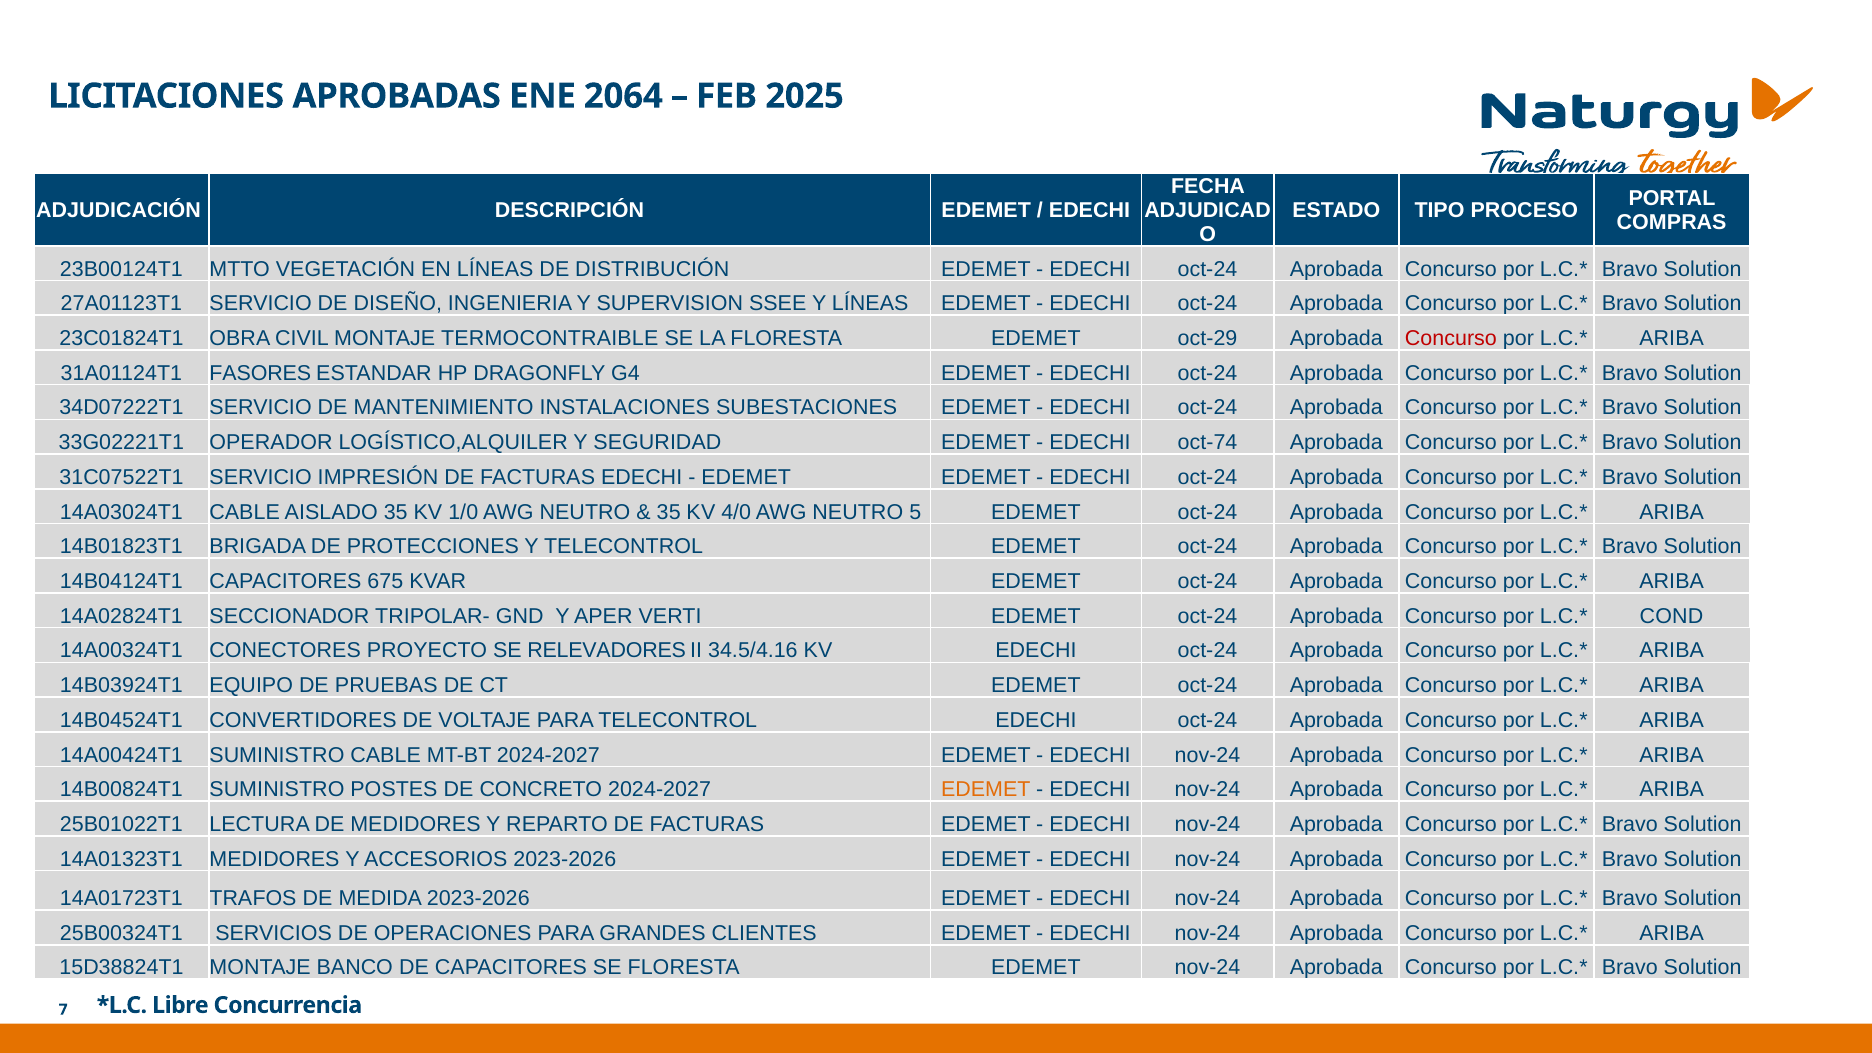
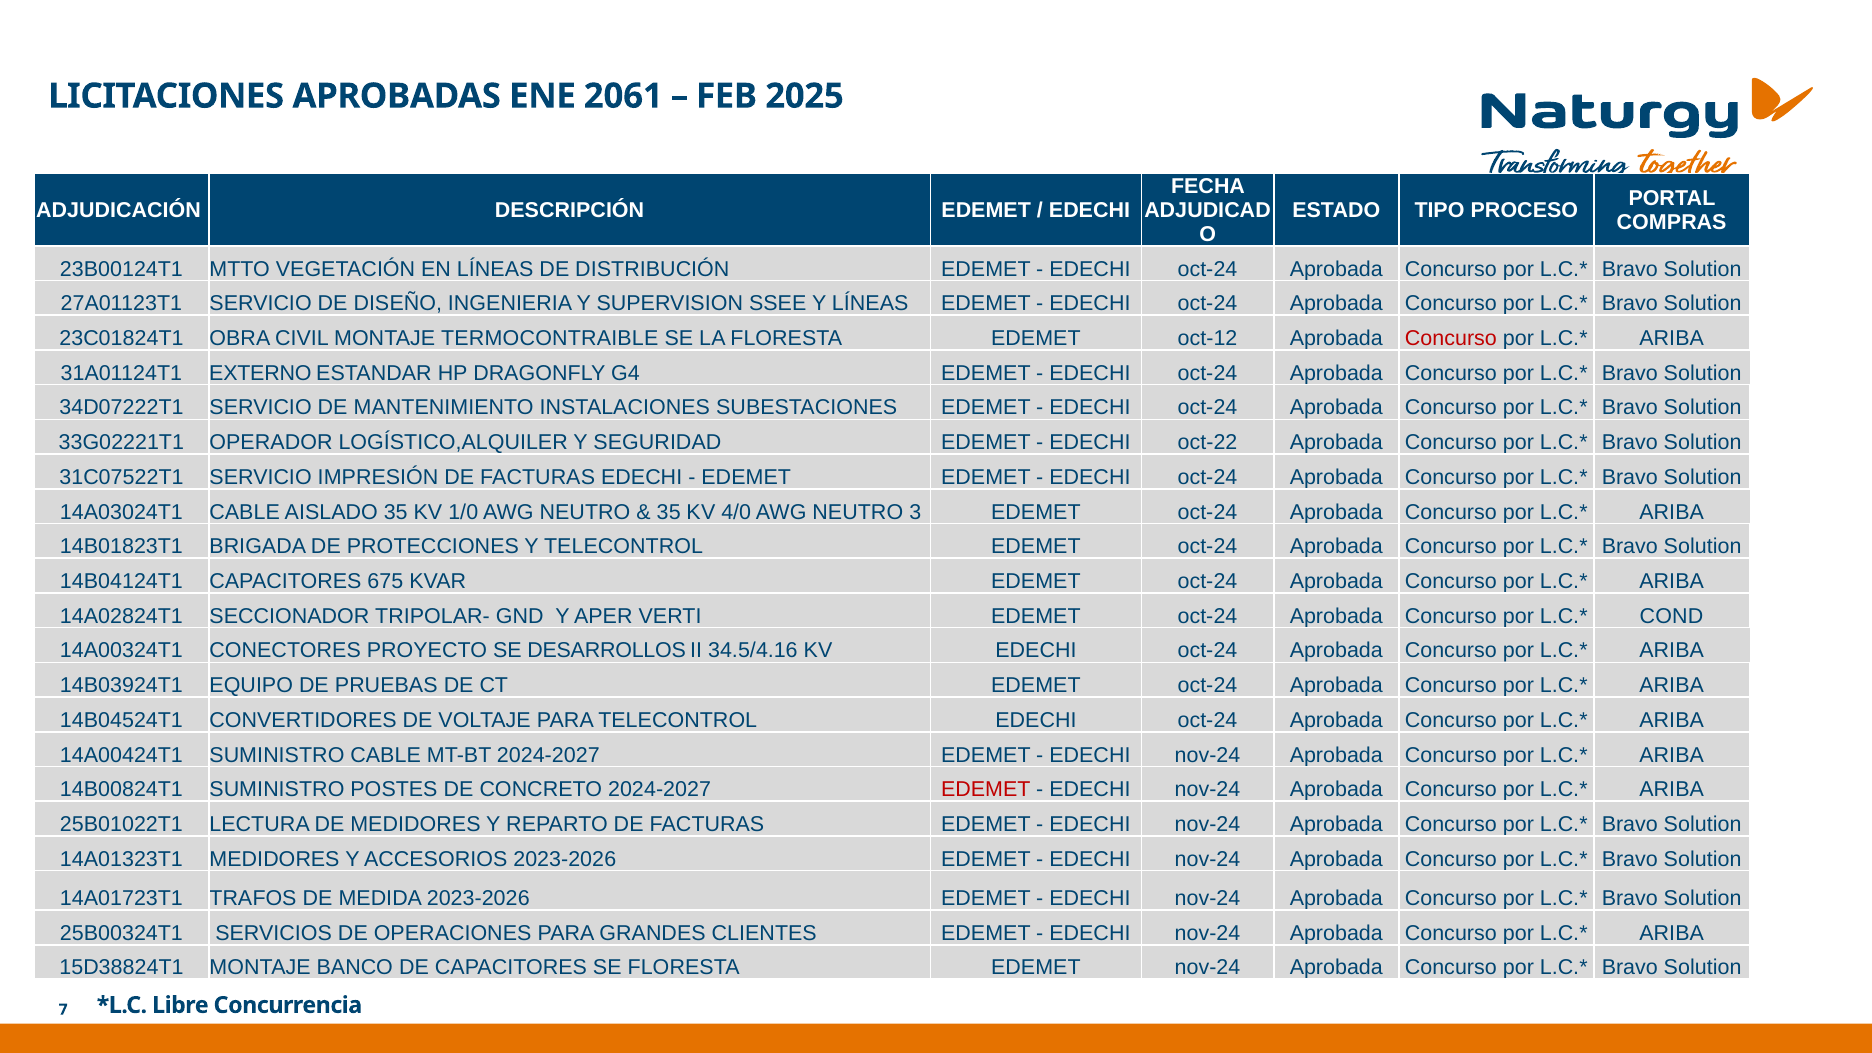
2064: 2064 -> 2061 (623, 96)
oct-29: oct-29 -> oct-12 (1208, 338)
FASORES: FASORES -> EXTERNO (260, 373)
oct-74: oct-74 -> oct-22 (1208, 443)
5: 5 -> 3 (915, 512)
RELEVADORES: RELEVADORES -> DESARROLLOS (607, 651)
EDEMET colour: orange -> red (986, 790)
